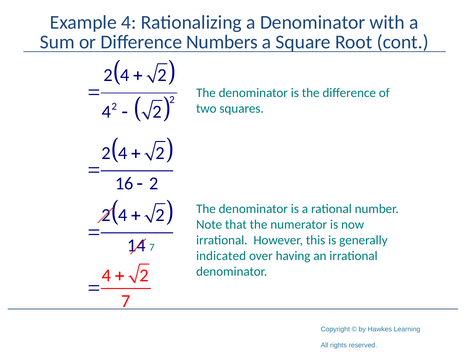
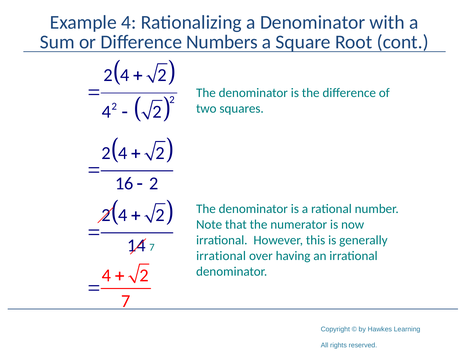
indicated: indicated -> irrational (221, 256)
